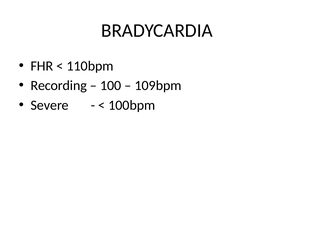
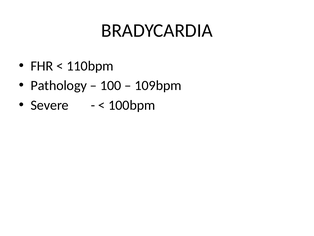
Recording: Recording -> Pathology (59, 85)
